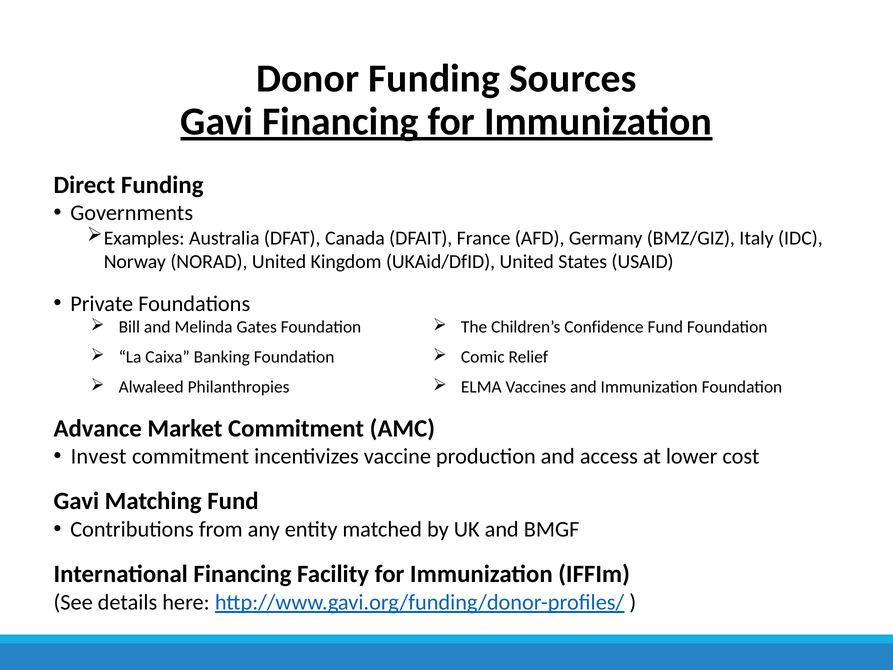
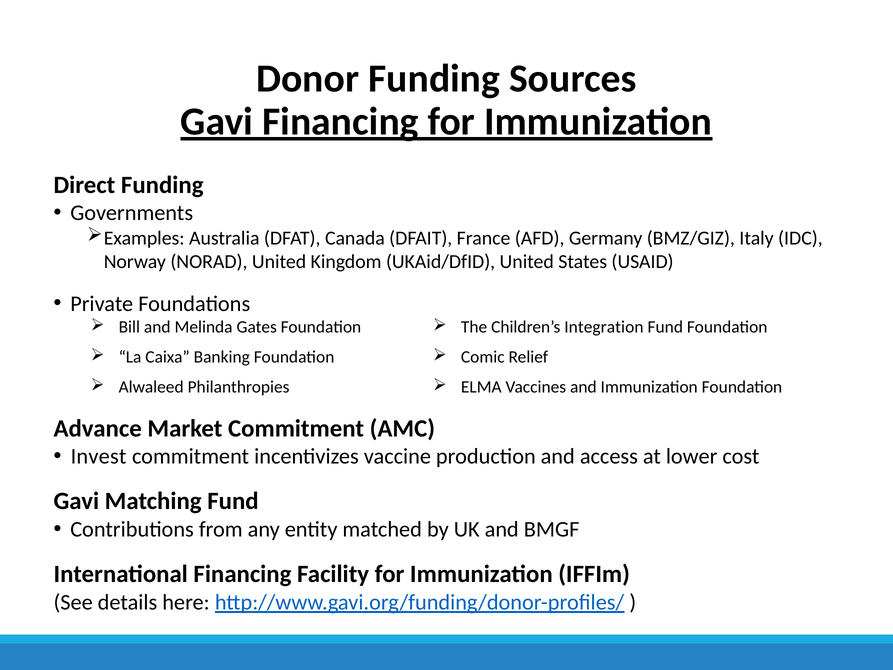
Confidence: Confidence -> Integration (604, 327)
